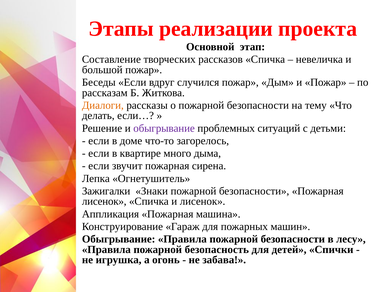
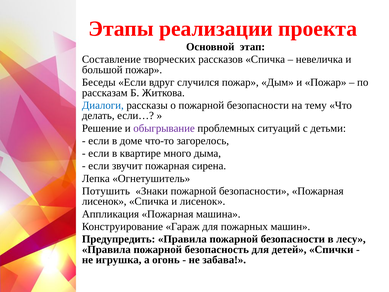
Диалоги colour: orange -> blue (103, 105)
Зажигалки: Зажигалки -> Потушить (106, 191)
Обыгрывание: Обыгрывание -> Предупредить (119, 239)
